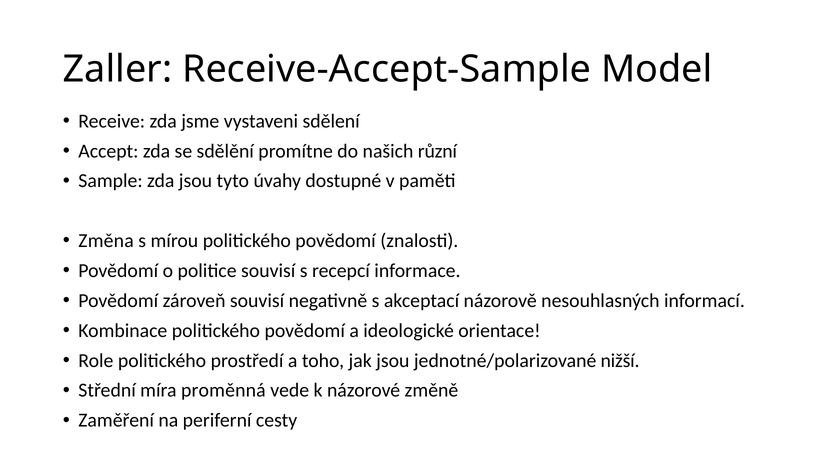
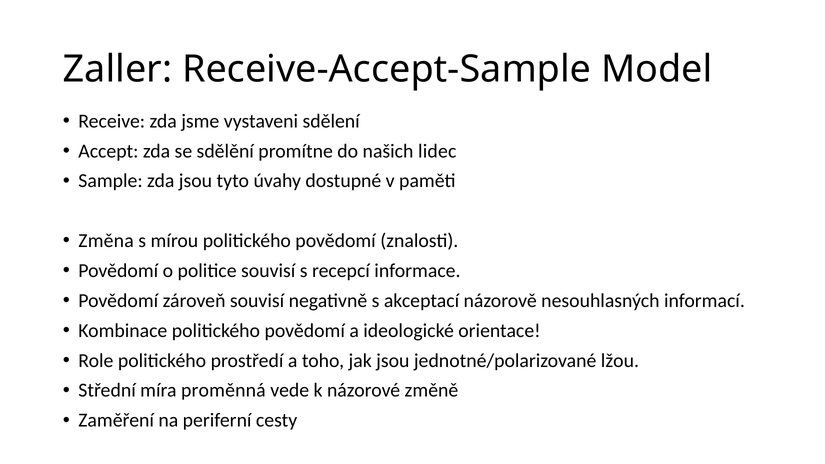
různí: různí -> lidec (437, 151)
nižší: nižší -> lžou (620, 361)
